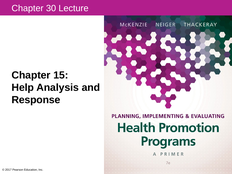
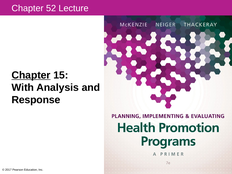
30: 30 -> 52 (51, 8)
Chapter underline: none -> present (31, 75)
Help: Help -> With (23, 88)
